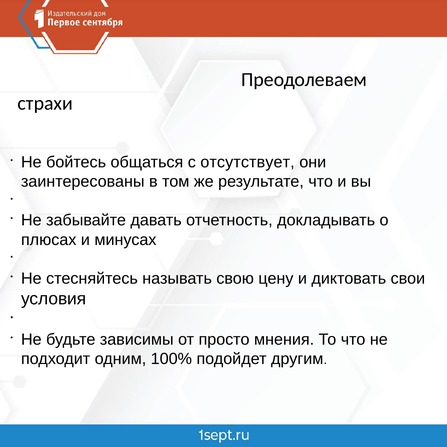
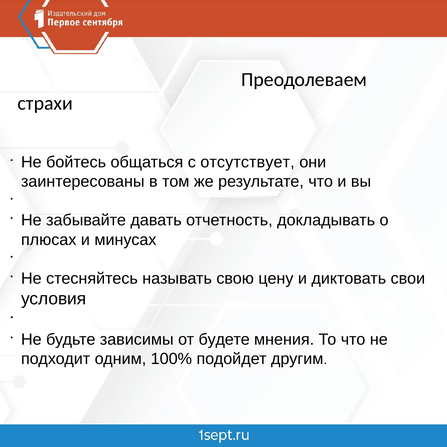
просто: просто -> будете (224, 340)
